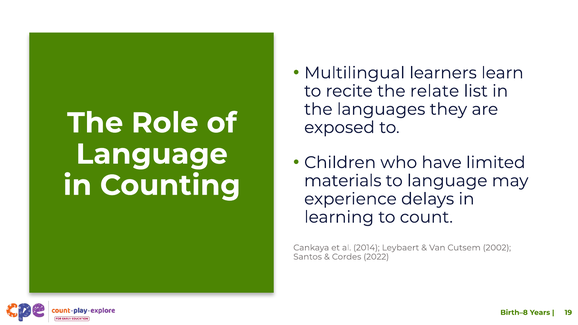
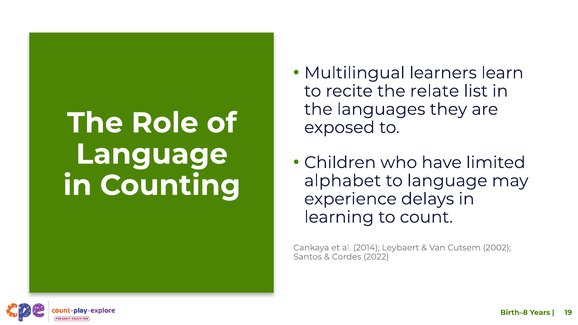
materials: materials -> alphabet (343, 181)
